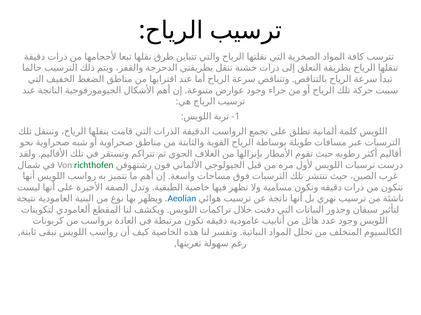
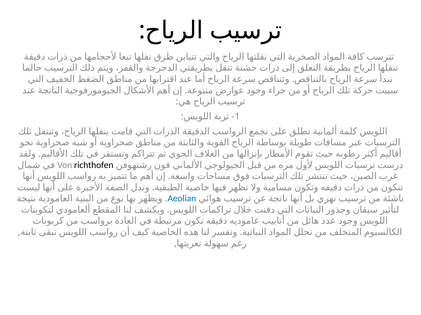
richthofen colour: green -> black (94, 165)
